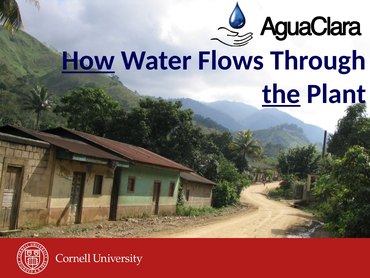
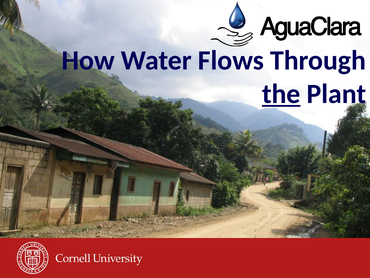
How underline: present -> none (88, 60)
